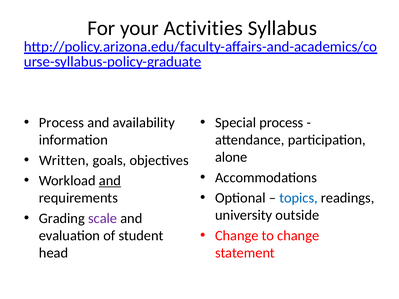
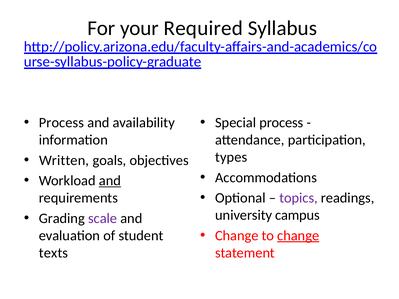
Activities: Activities -> Required (203, 28)
alone: alone -> types (231, 157)
topics colour: blue -> purple (299, 198)
outside: outside -> campus (297, 215)
change underline: none -> present (298, 236)
head: head -> texts (54, 253)
